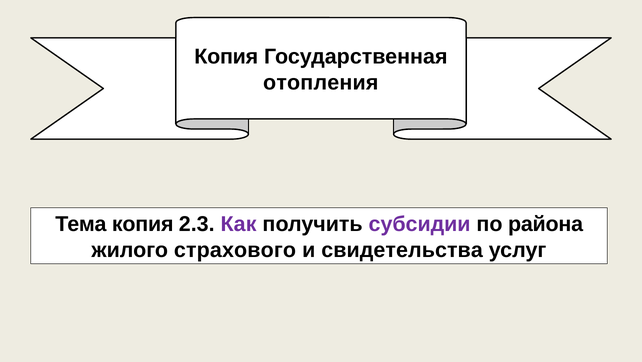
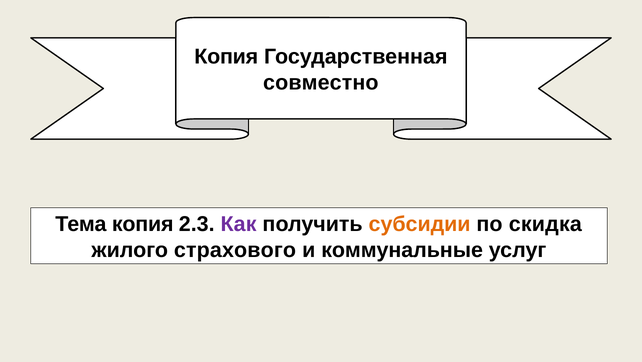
отопления: отопления -> совместно (321, 83)
субсидии colour: purple -> orange (420, 224)
района: района -> скидка (545, 224)
свидетельства: свидетельства -> коммунальные (402, 250)
